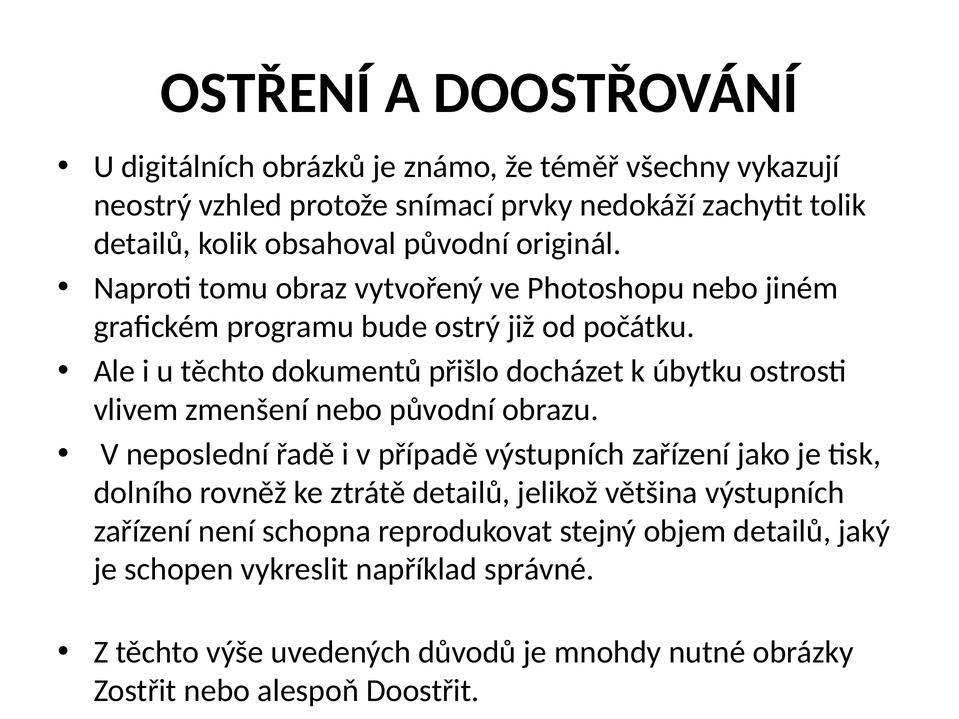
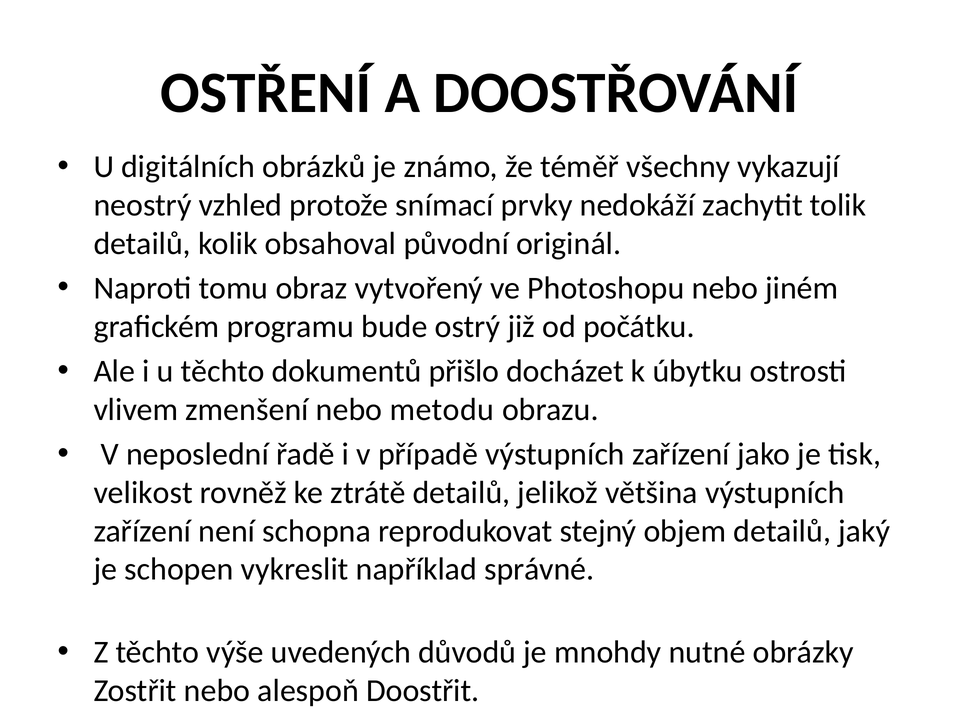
nebo původní: původní -> metodu (442, 410)
dolního: dolního -> velikost (143, 493)
